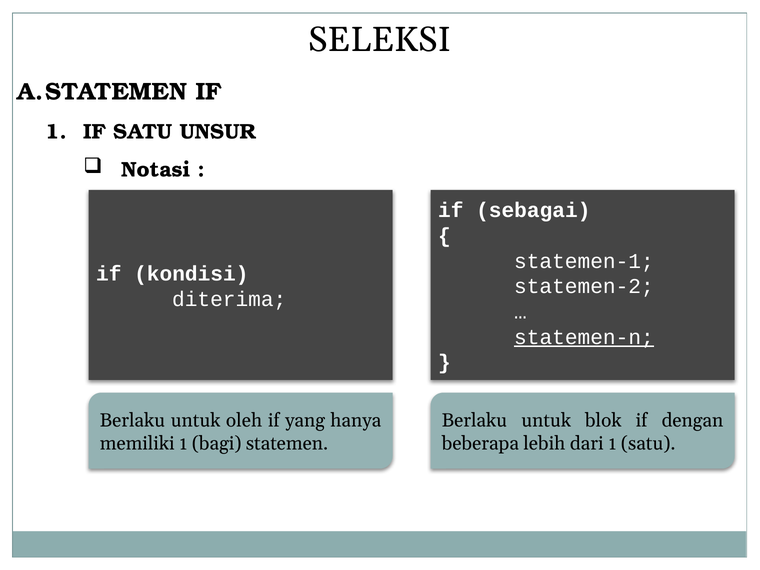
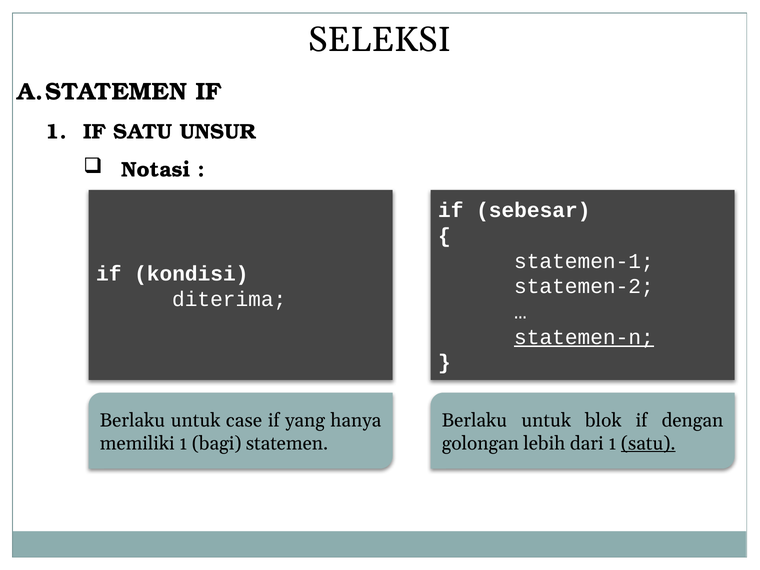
sebagai: sebagai -> sebesar (533, 210)
oleh: oleh -> case (244, 421)
beberapa: beberapa -> golongan (480, 443)
satu underline: none -> present (648, 443)
